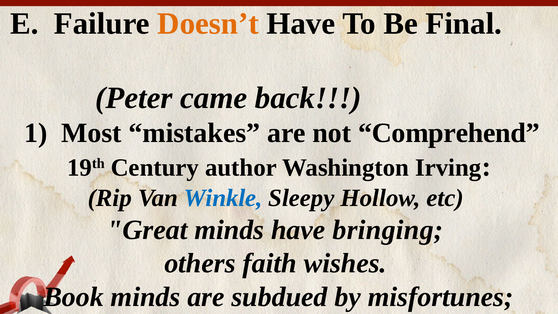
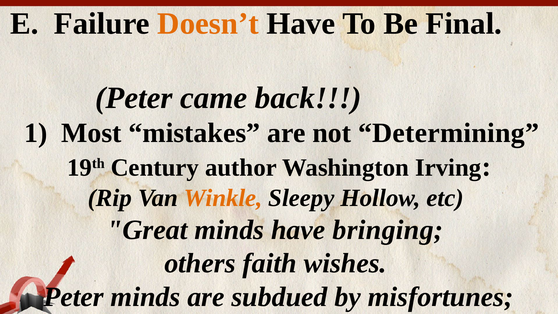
Comprehend: Comprehend -> Determining (449, 133)
Winkle colour: blue -> orange (223, 198)
Book: Book -> Peter (74, 297)
